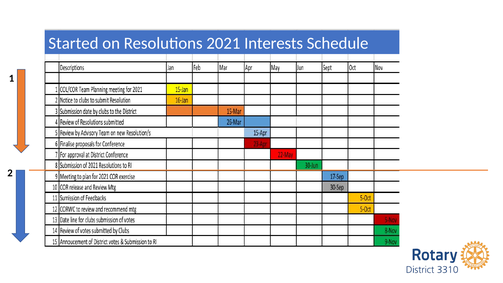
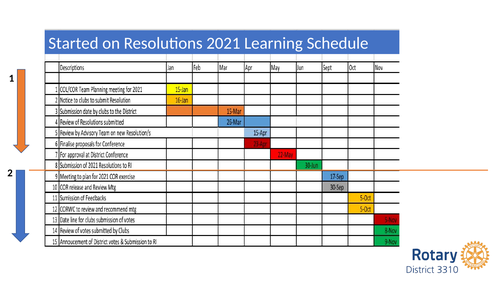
Interests: Interests -> Learning (274, 43)
